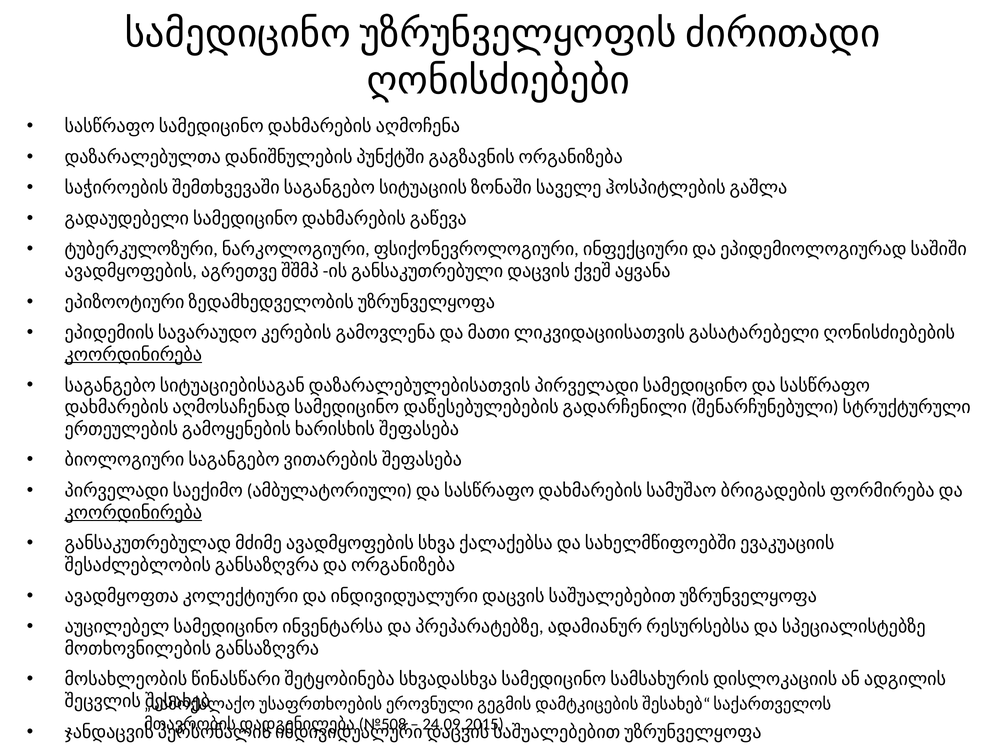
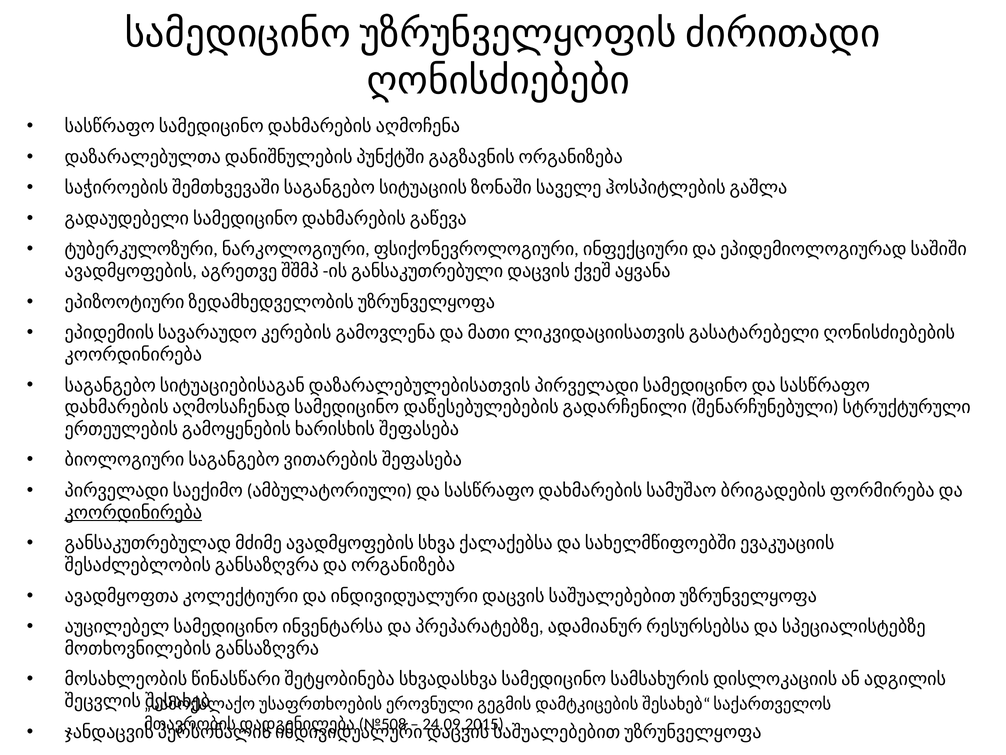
კოორდინირება underline: present -> none (133, 354)
